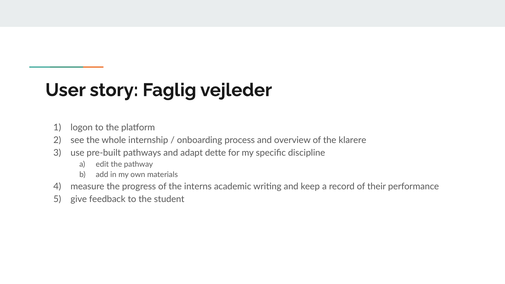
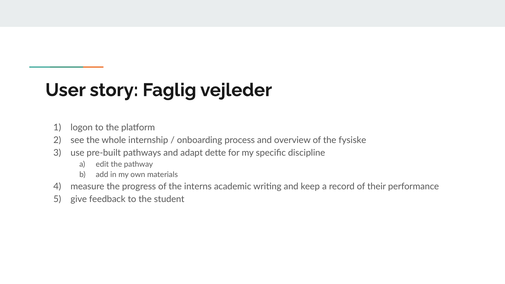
klarere: klarere -> fysiske (352, 140)
